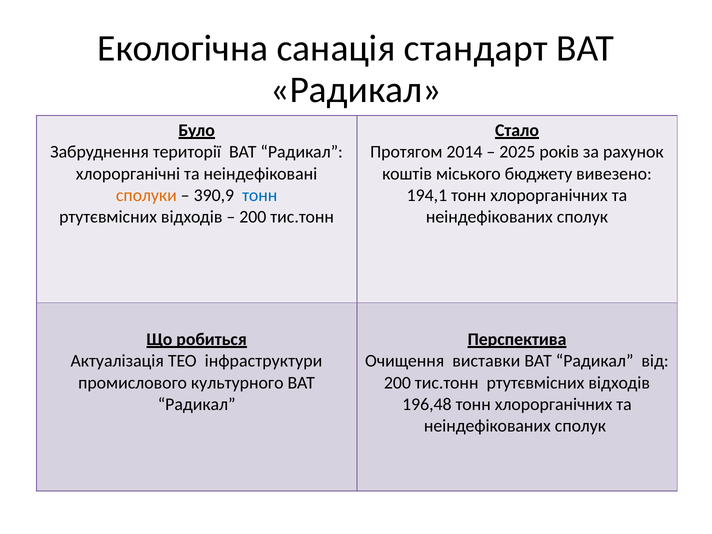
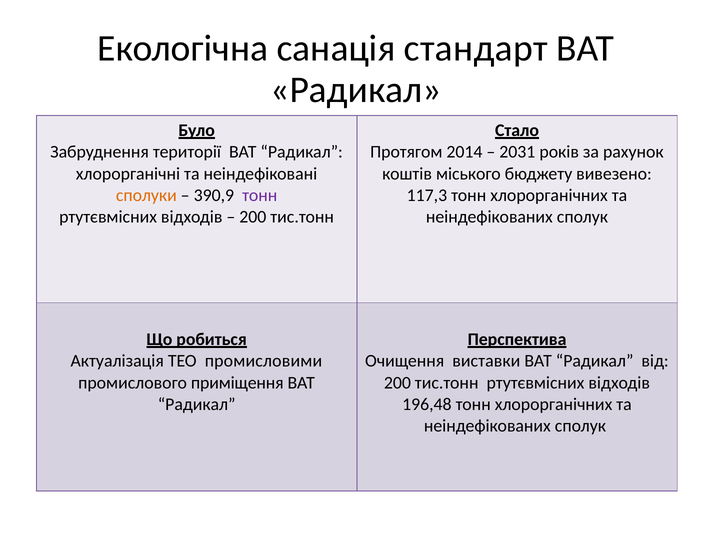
2025: 2025 -> 2031 (517, 152)
тонн colour: blue -> purple (260, 195)
194,1: 194,1 -> 117,3 (427, 195)
інфраструктури: інфраструктури -> промисловими (263, 361)
культурного: культурного -> приміщення (237, 383)
